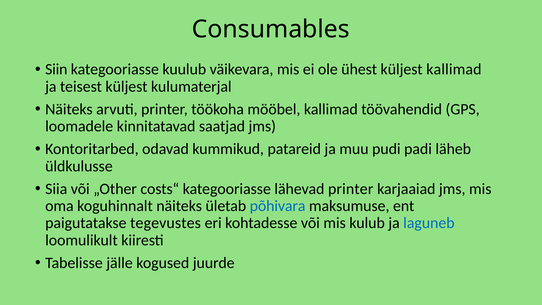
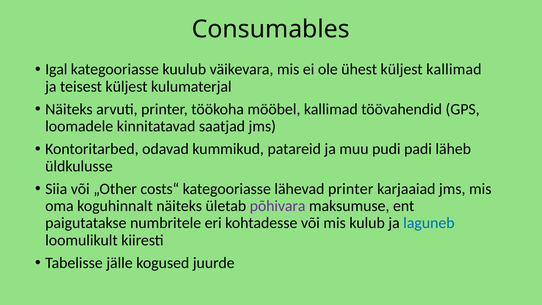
Siin: Siin -> Igal (56, 69)
põhivara colour: blue -> purple (278, 206)
tegevustes: tegevustes -> numbritele (166, 223)
